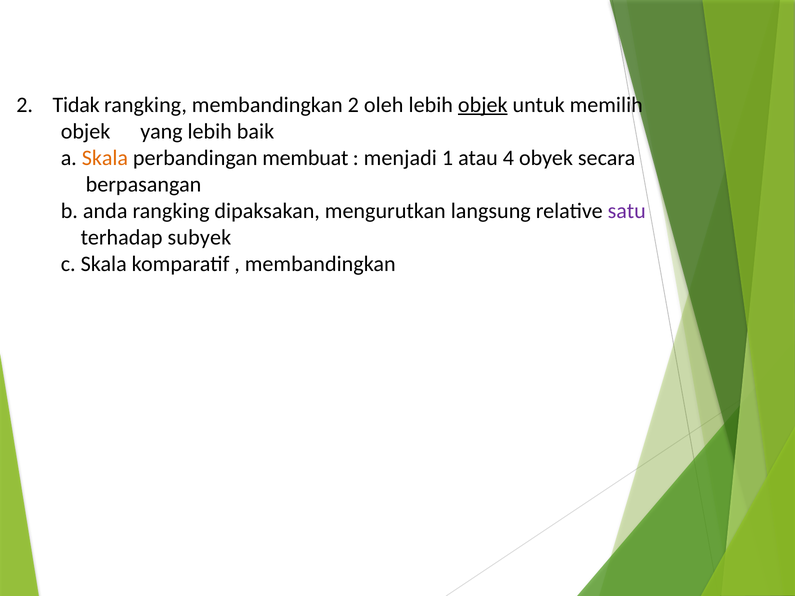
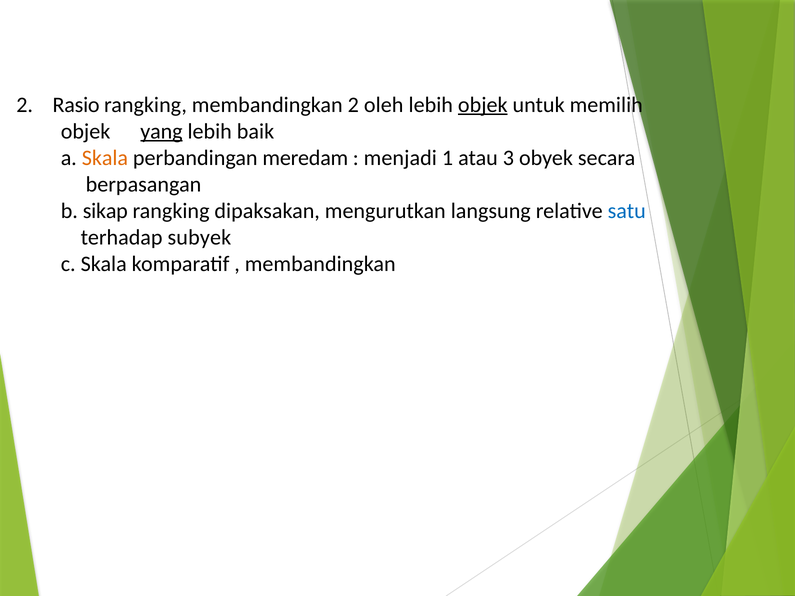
Tidak: Tidak -> Rasio (76, 105)
yang underline: none -> present (161, 131)
membuat: membuat -> meredam (305, 158)
4: 4 -> 3 (508, 158)
anda: anda -> sikap (105, 211)
satu colour: purple -> blue (627, 211)
